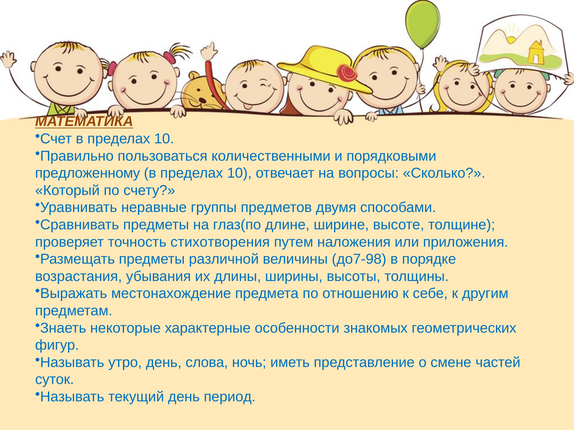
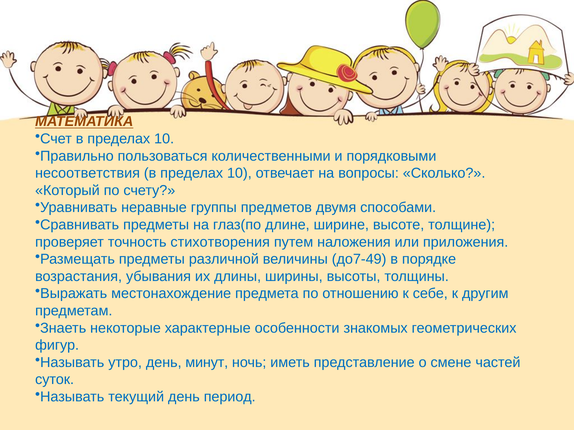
предложенному: предложенному -> несоответствия (88, 173)
до7-98: до7-98 -> до7-49 (359, 259)
слова: слова -> минут (207, 363)
